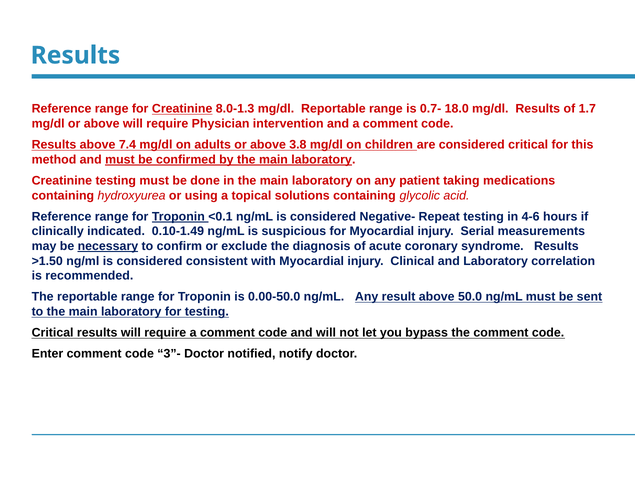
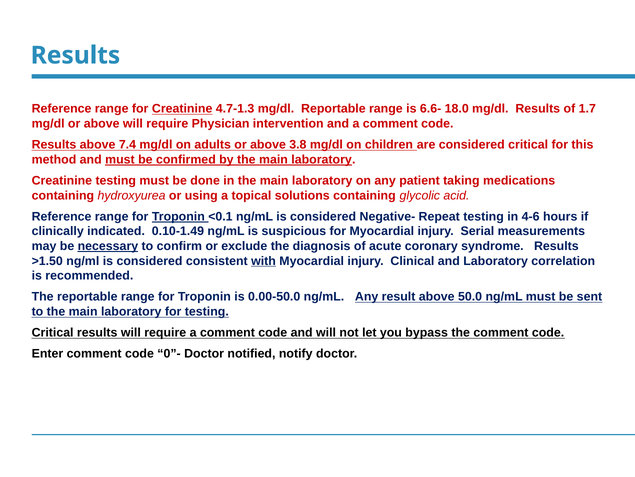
8.0-1.3: 8.0-1.3 -> 4.7-1.3 (235, 109)
0.7-: 0.7- -> 6.6- (431, 109)
with underline: none -> present (264, 261)
3”-: 3”- -> 0”- (169, 353)
